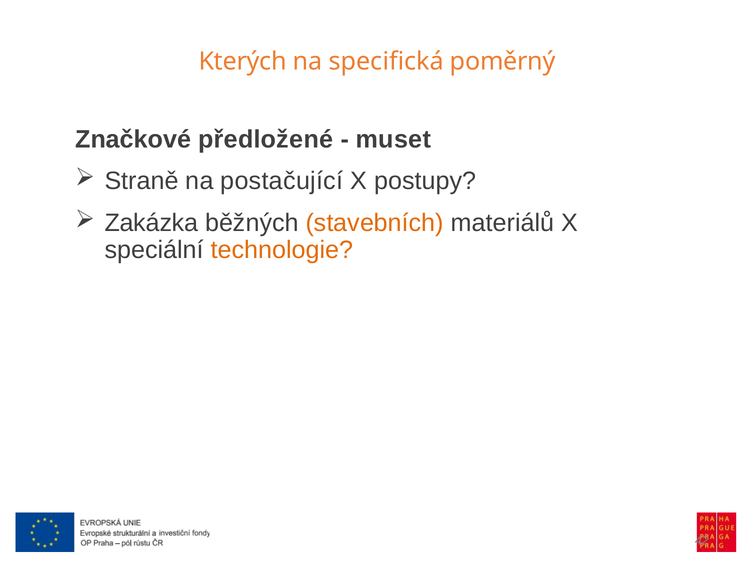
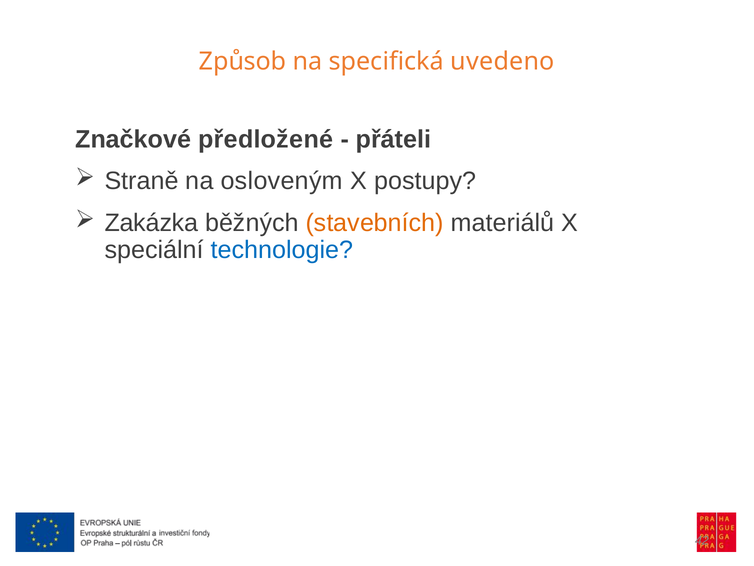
Kterých: Kterých -> Způsob (243, 61)
poměrný: poměrný -> uvedeno (502, 61)
muset: muset -> přáteli (394, 139)
postačující: postačující -> osloveným (282, 181)
technologie colour: orange -> blue (282, 250)
